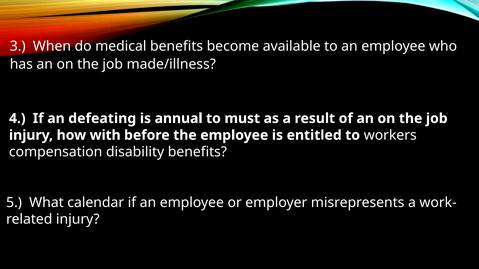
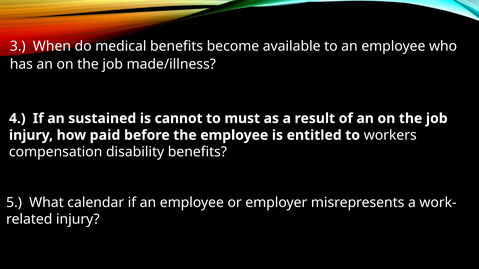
defeating: defeating -> sustained (102, 119)
annual: annual -> cannot (179, 119)
with: with -> paid (105, 135)
